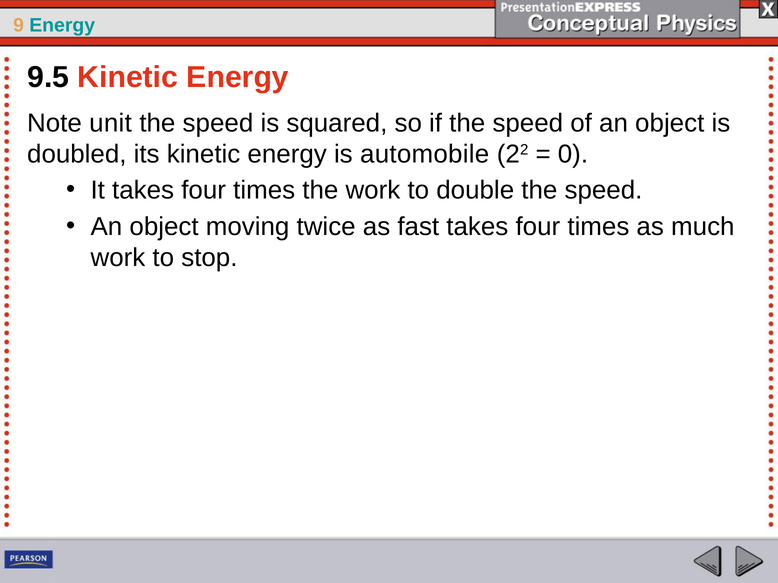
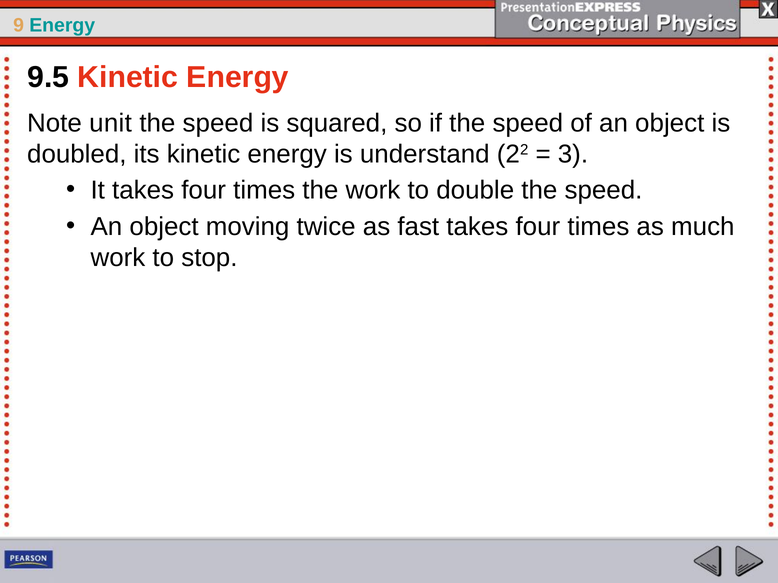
automobile: automobile -> understand (425, 154)
0: 0 -> 3 (573, 154)
